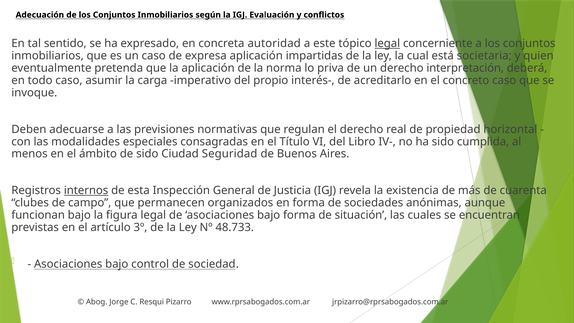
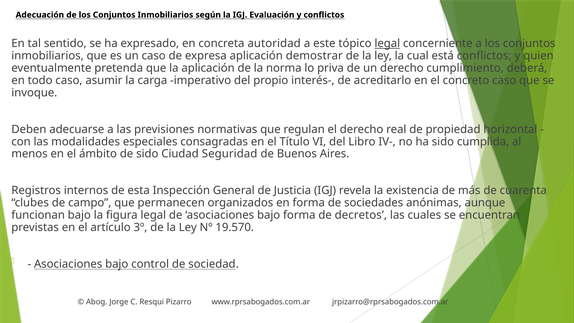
impartidas: impartidas -> demostrar (314, 56)
está societaria: societaria -> conflictos (484, 56)
interpretación: interpretación -> cumplimiento (465, 68)
internos underline: present -> none (86, 190)
situación: situación -> decretos (361, 215)
48.733: 48.733 -> 19.570 (235, 227)
